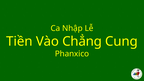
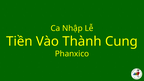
Chẳng: Chẳng -> Thành (82, 41)
